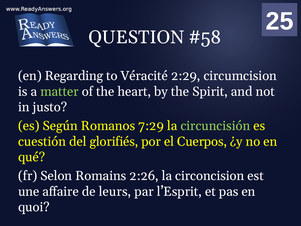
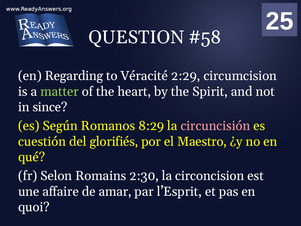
justo: justo -> since (50, 107)
7:29: 7:29 -> 8:29 (151, 126)
circuncisión colour: light green -> pink (215, 126)
Cuerpos: Cuerpos -> Maestro (202, 141)
2:26: 2:26 -> 2:30 (144, 176)
leurs: leurs -> amar (115, 191)
